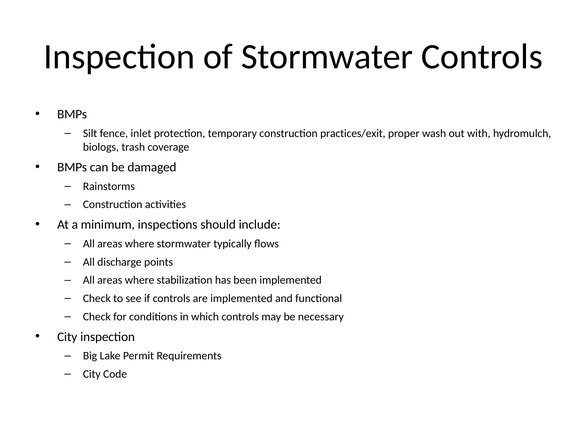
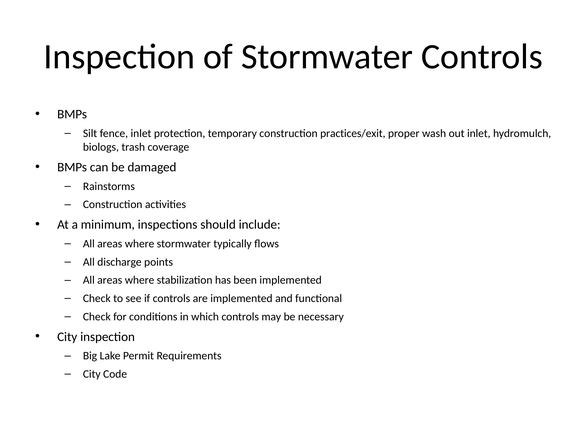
out with: with -> inlet (479, 134)
